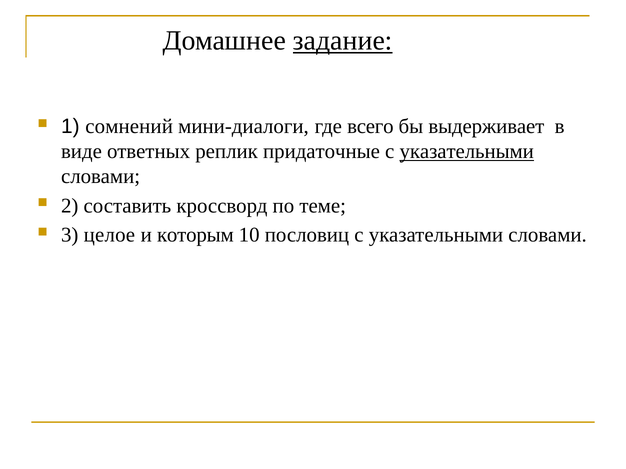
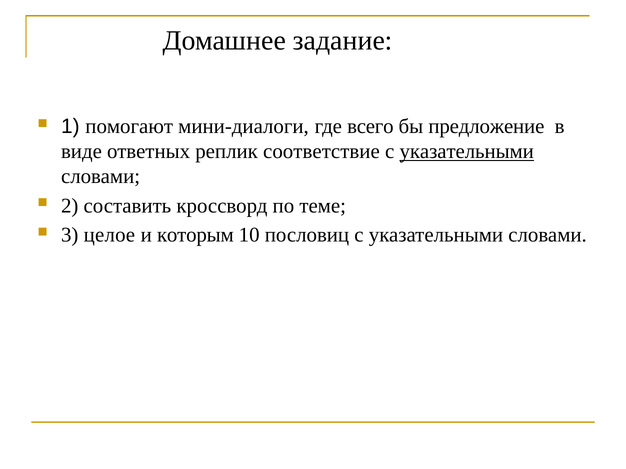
задание underline: present -> none (343, 41)
сомнений: сомнений -> помогают (129, 127)
выдерживает: выдерживает -> предложение (486, 127)
придаточные: придаточные -> соответствие (321, 152)
